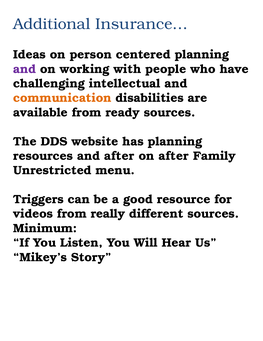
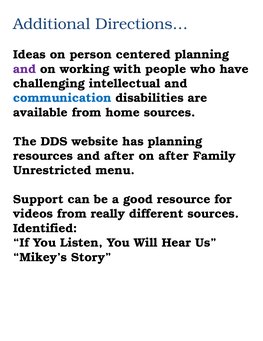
Insurance…: Insurance… -> Directions… (142, 24)
communication colour: orange -> blue (62, 98)
ready: ready -> home (123, 112)
Triggers: Triggers -> Support (38, 199)
Minimum: Minimum -> Identified (45, 228)
